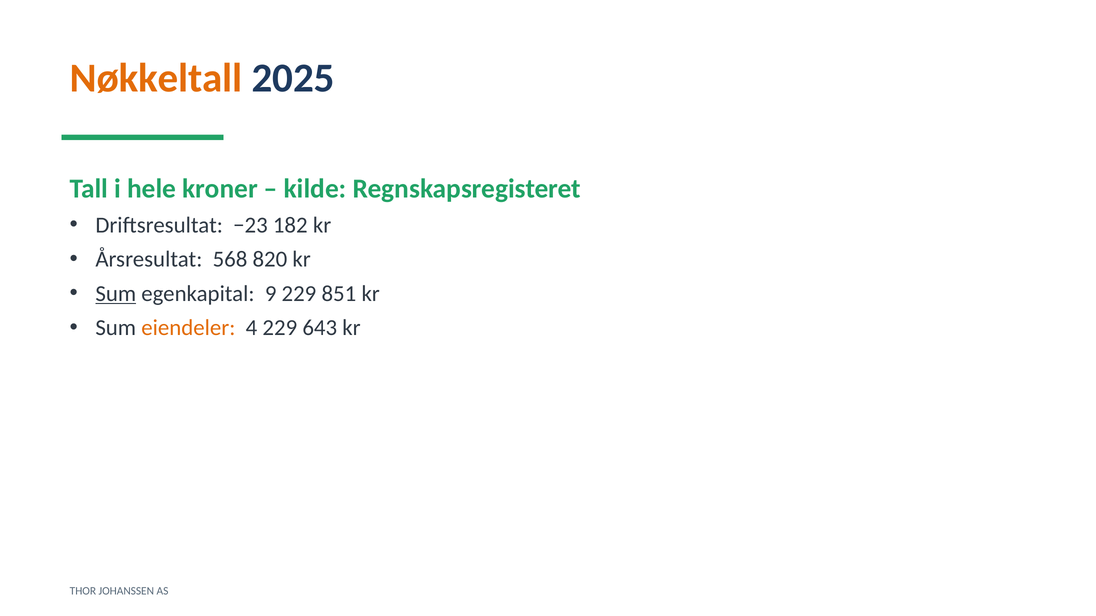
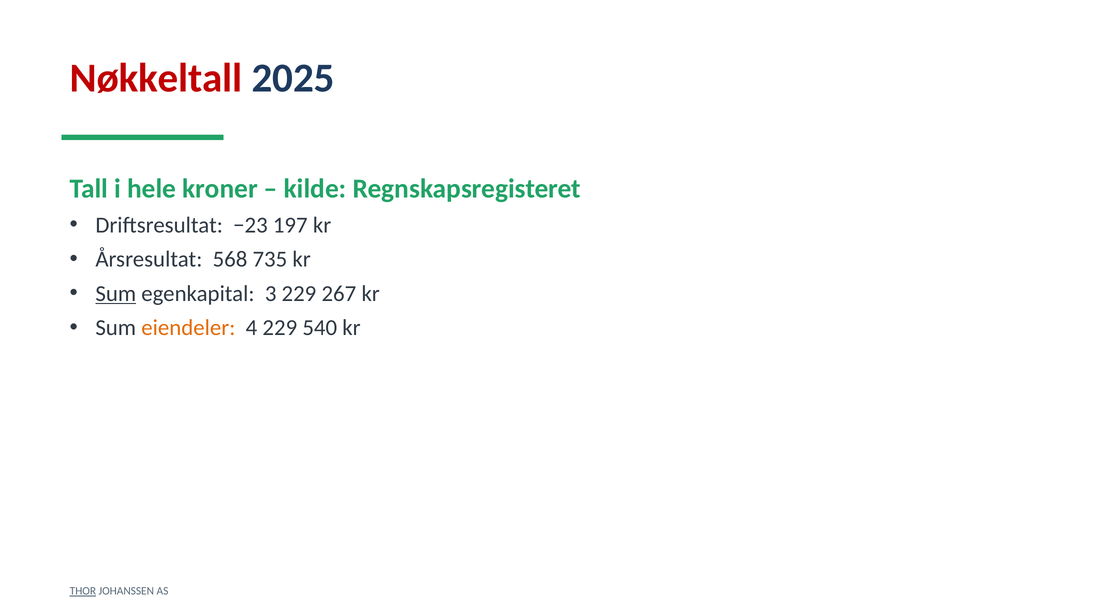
Nøkkeltall colour: orange -> red (156, 78)
182: 182 -> 197 (290, 225)
820: 820 -> 735 (270, 260)
9: 9 -> 3 (271, 294)
851: 851 -> 267 (339, 294)
643: 643 -> 540 (320, 328)
THOR underline: none -> present (83, 592)
